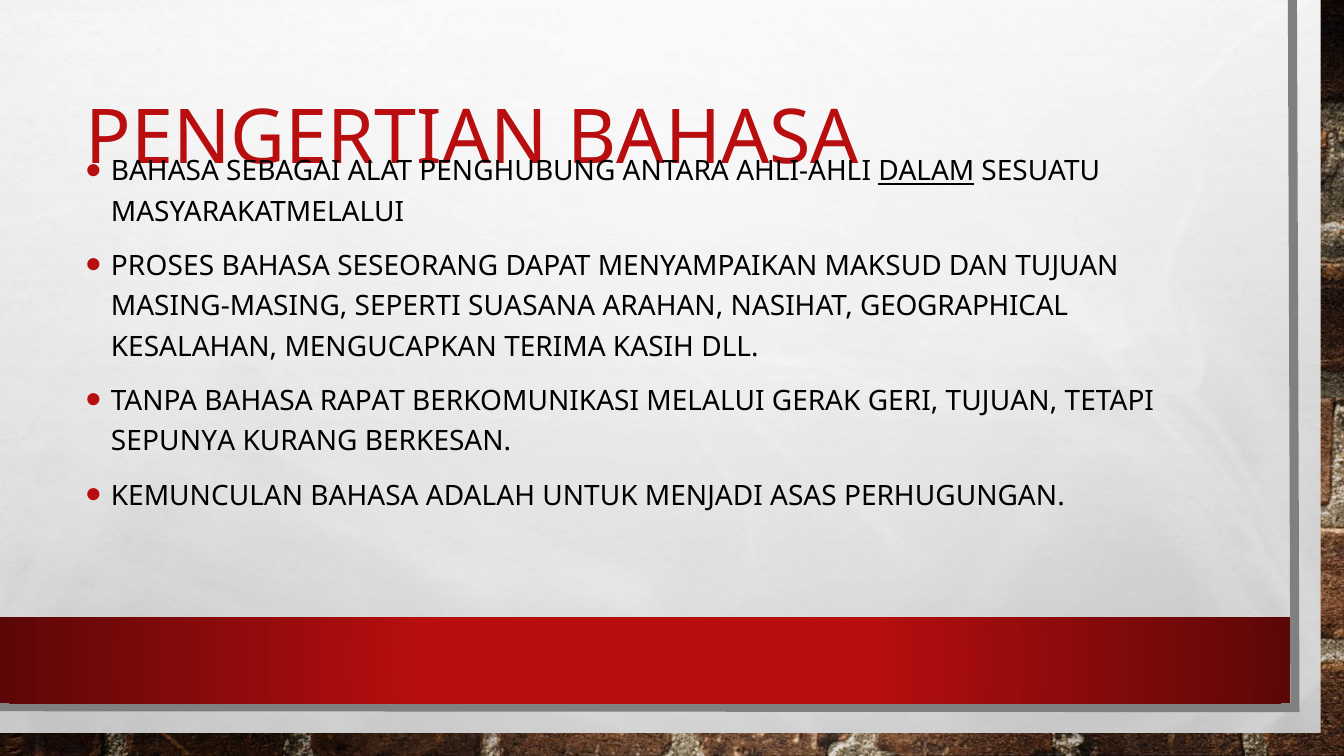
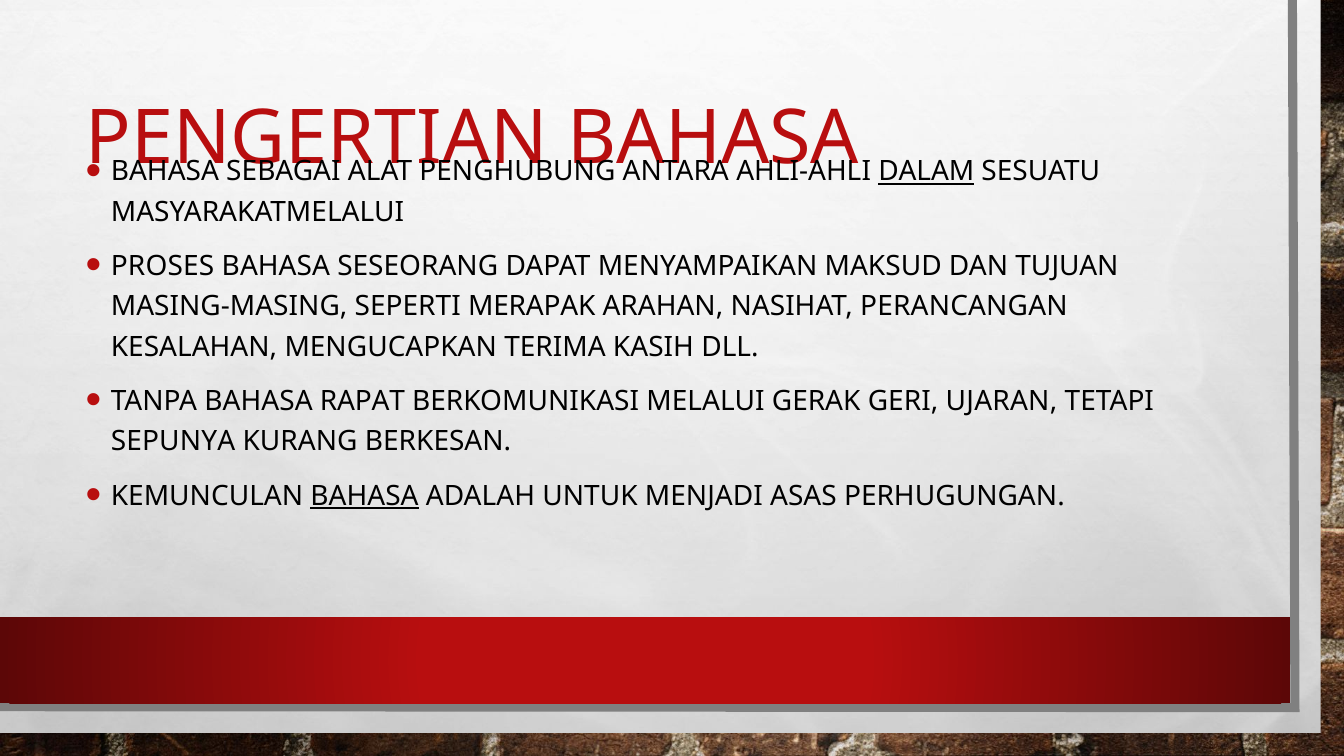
SUASANA: SUASANA -> MERAPAK (532, 307)
GEOGRAPHICAL: GEOGRAPHICAL -> PERANCANGAN (964, 307)
GERI TUJUAN: TUJUAN -> UJARAN (1001, 401)
BAHASA underline: none -> present (365, 496)
